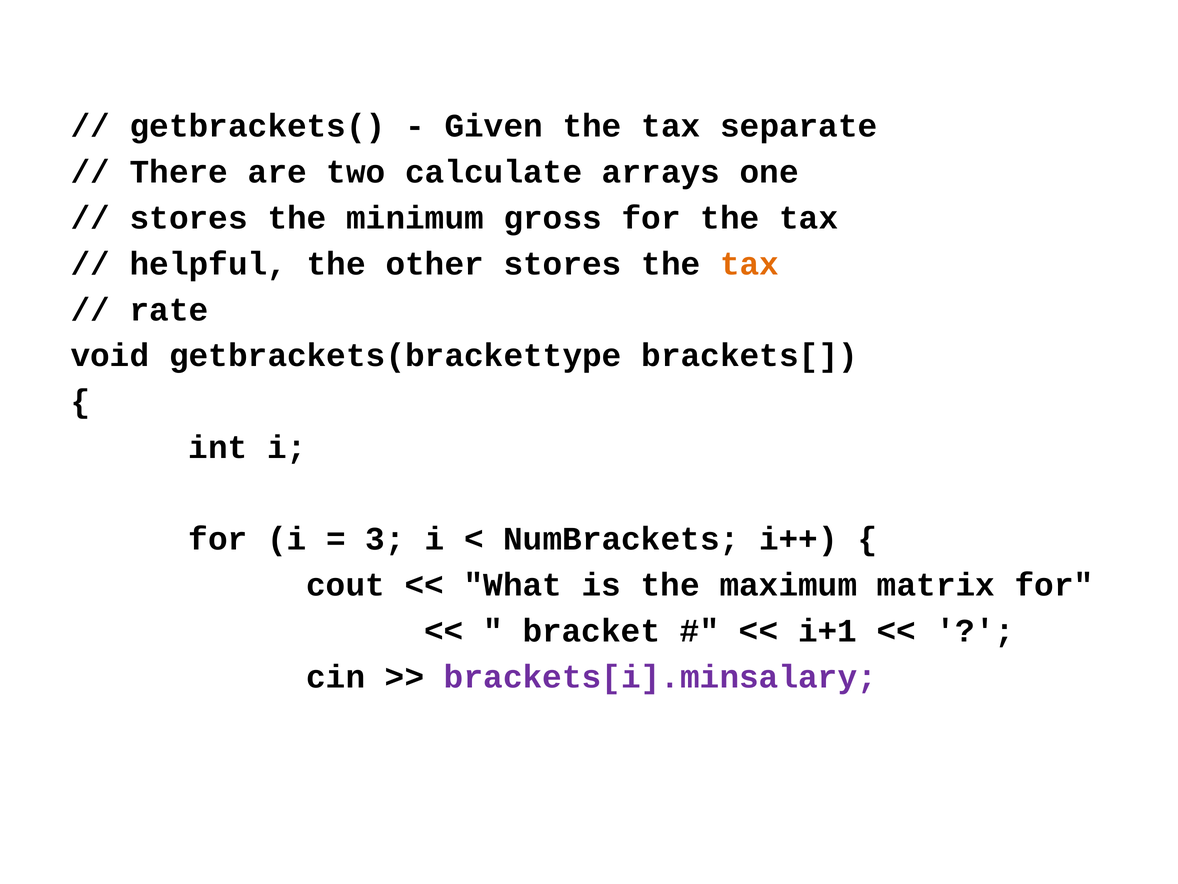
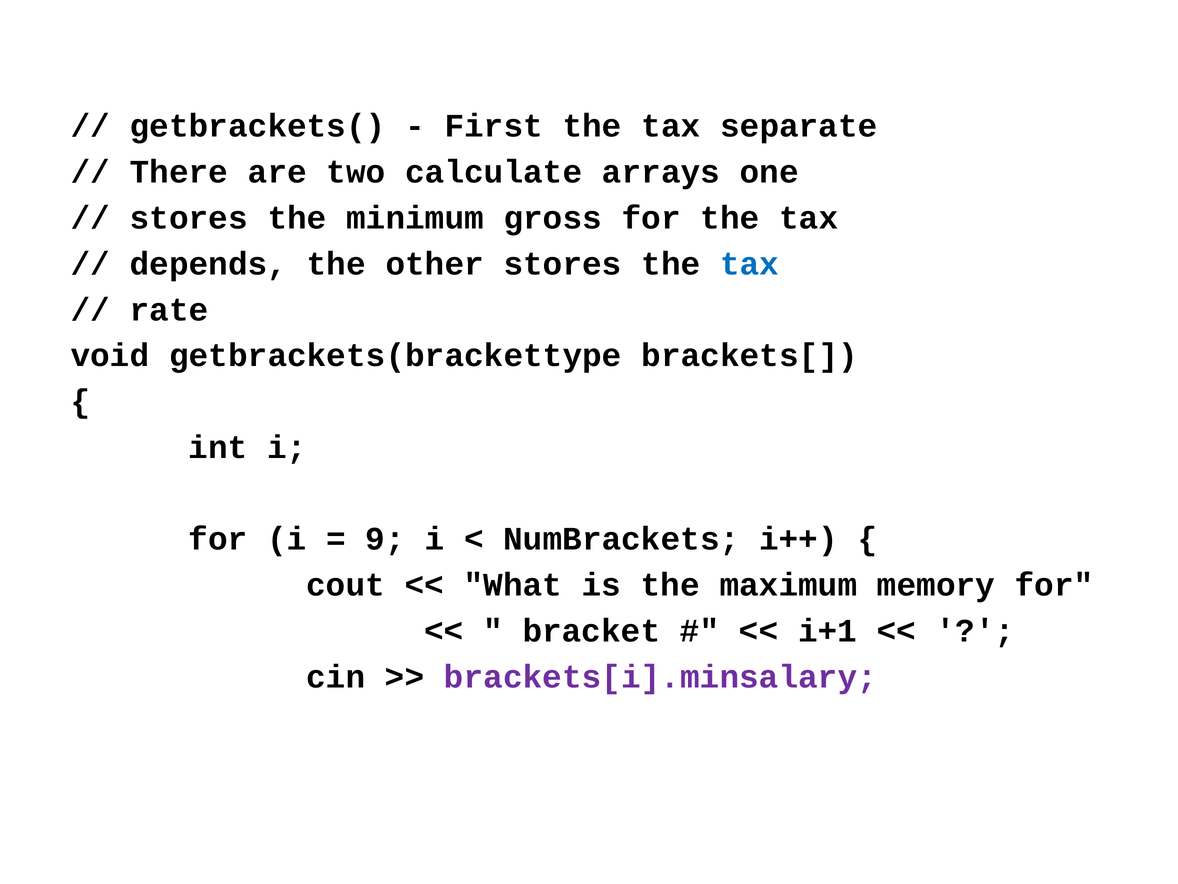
Given: Given -> First (494, 126)
helpful: helpful -> depends (208, 264)
tax colour: orange -> blue (750, 264)
3: 3 -> 9 (385, 539)
matrix: matrix -> memory (936, 585)
